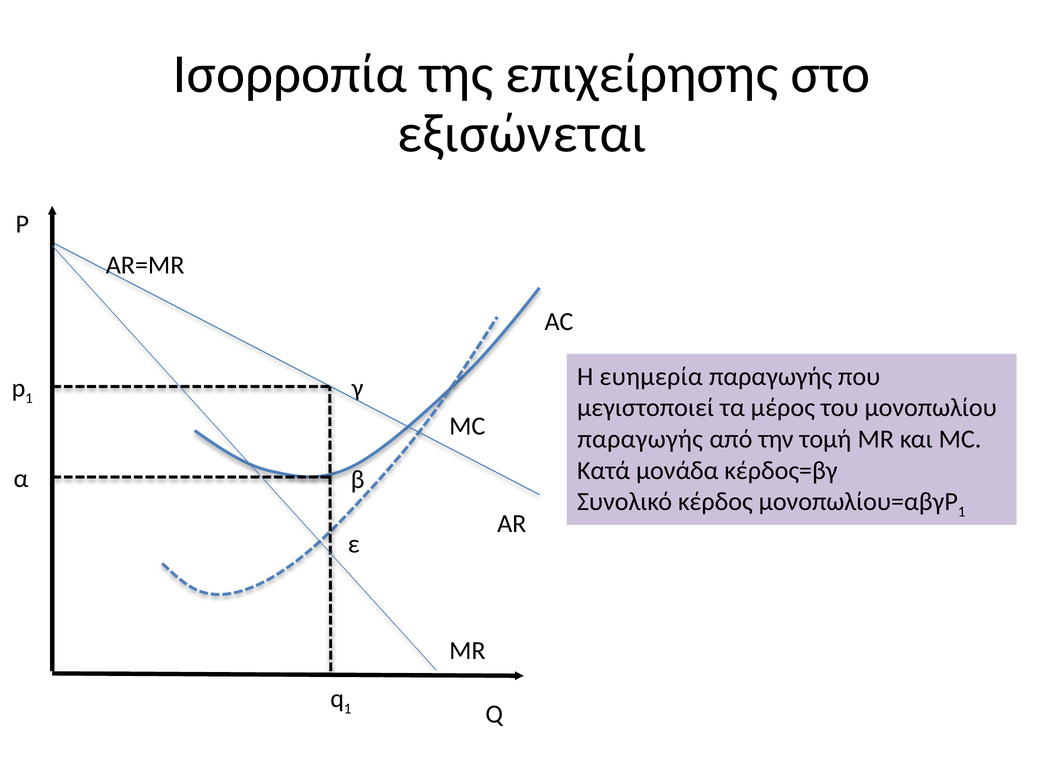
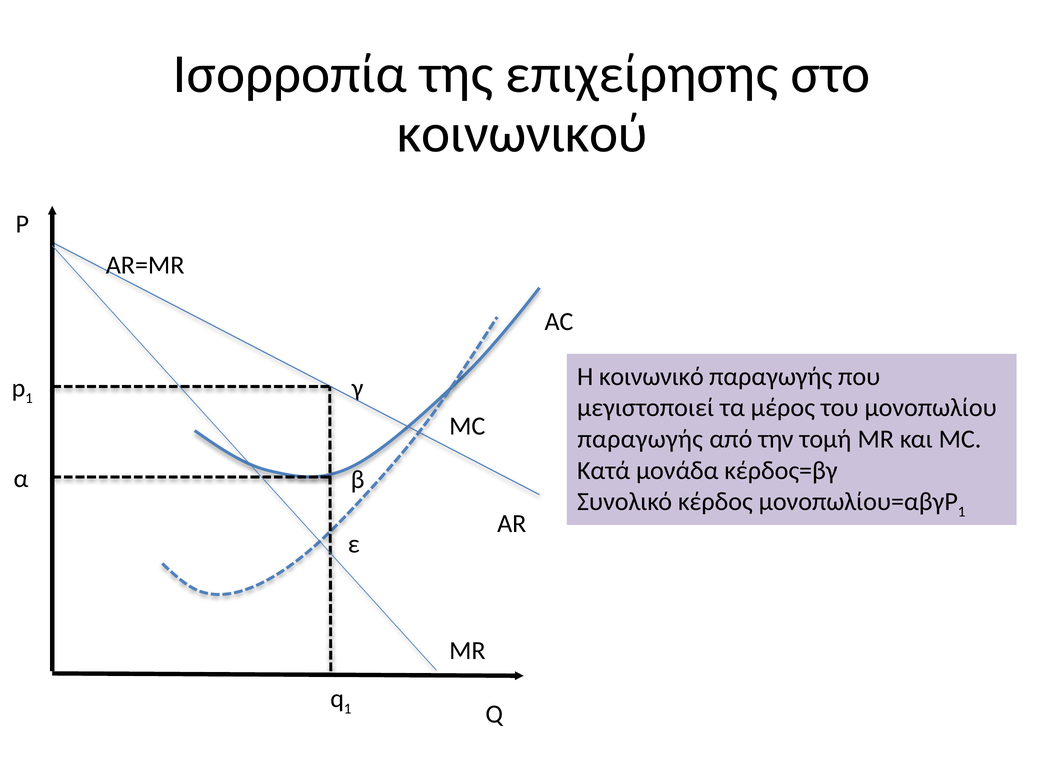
εξισώνεται: εξισώνεται -> κοινωνικού (522, 134)
ευημερία: ευημερία -> κοινωνικό (651, 376)
